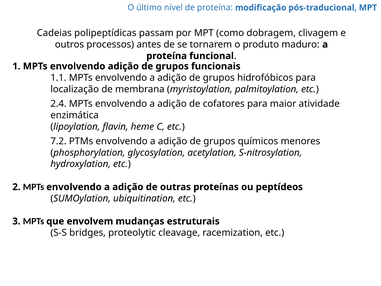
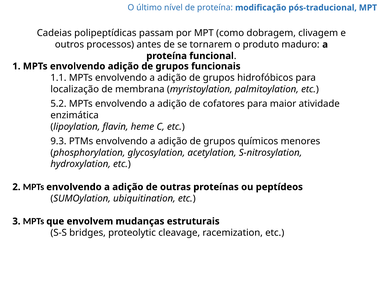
2.4: 2.4 -> 5.2 (58, 104)
7.2: 7.2 -> 9.3 (58, 141)
